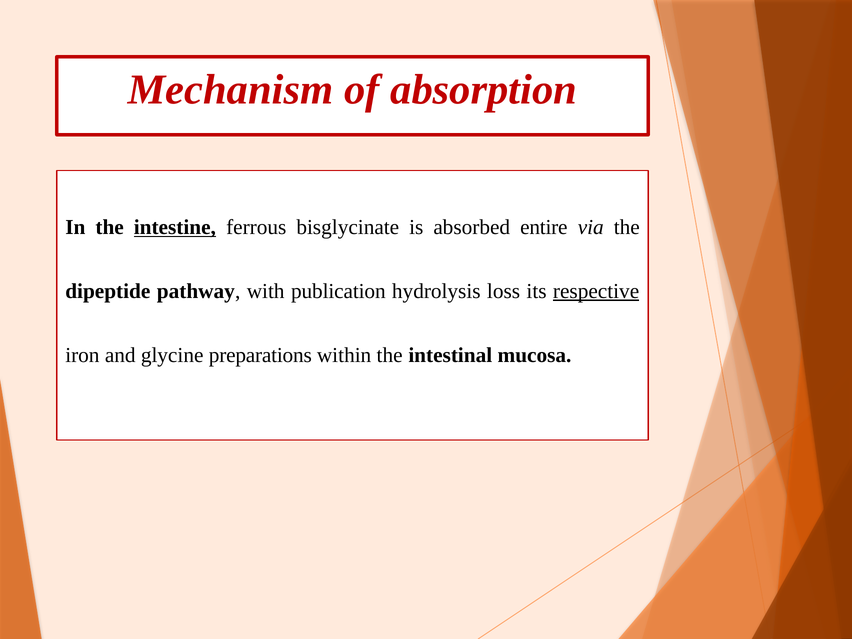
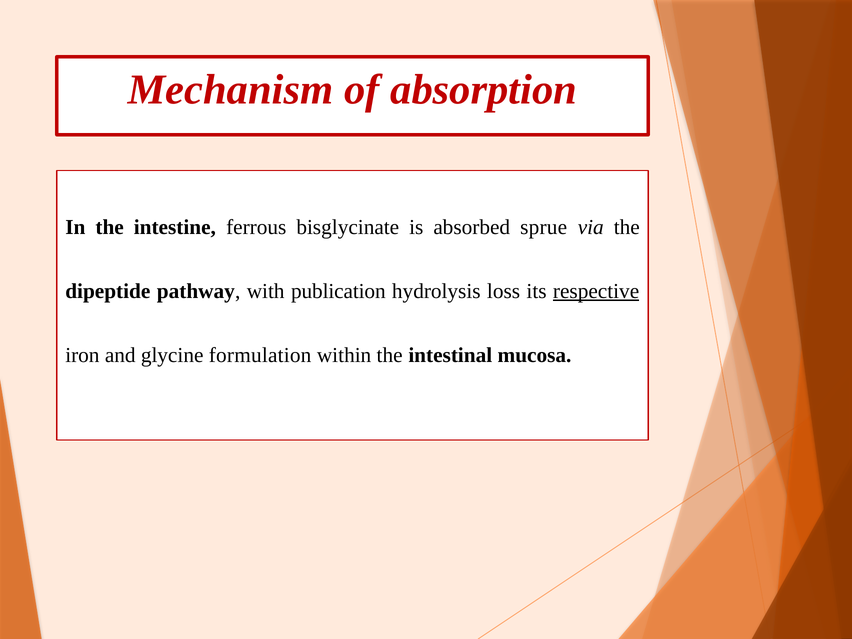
intestine underline: present -> none (175, 227)
entire: entire -> sprue (544, 227)
preparations: preparations -> formulation (260, 355)
